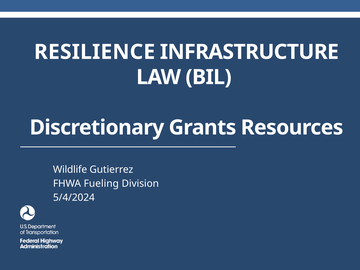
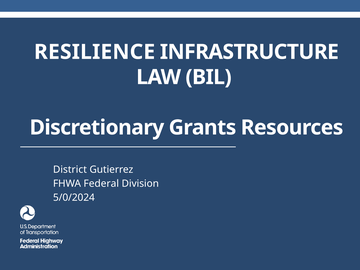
Wildlife: Wildlife -> District (70, 170)
Fueling: Fueling -> Federal (101, 184)
5/4/2024: 5/4/2024 -> 5/0/2024 (74, 198)
